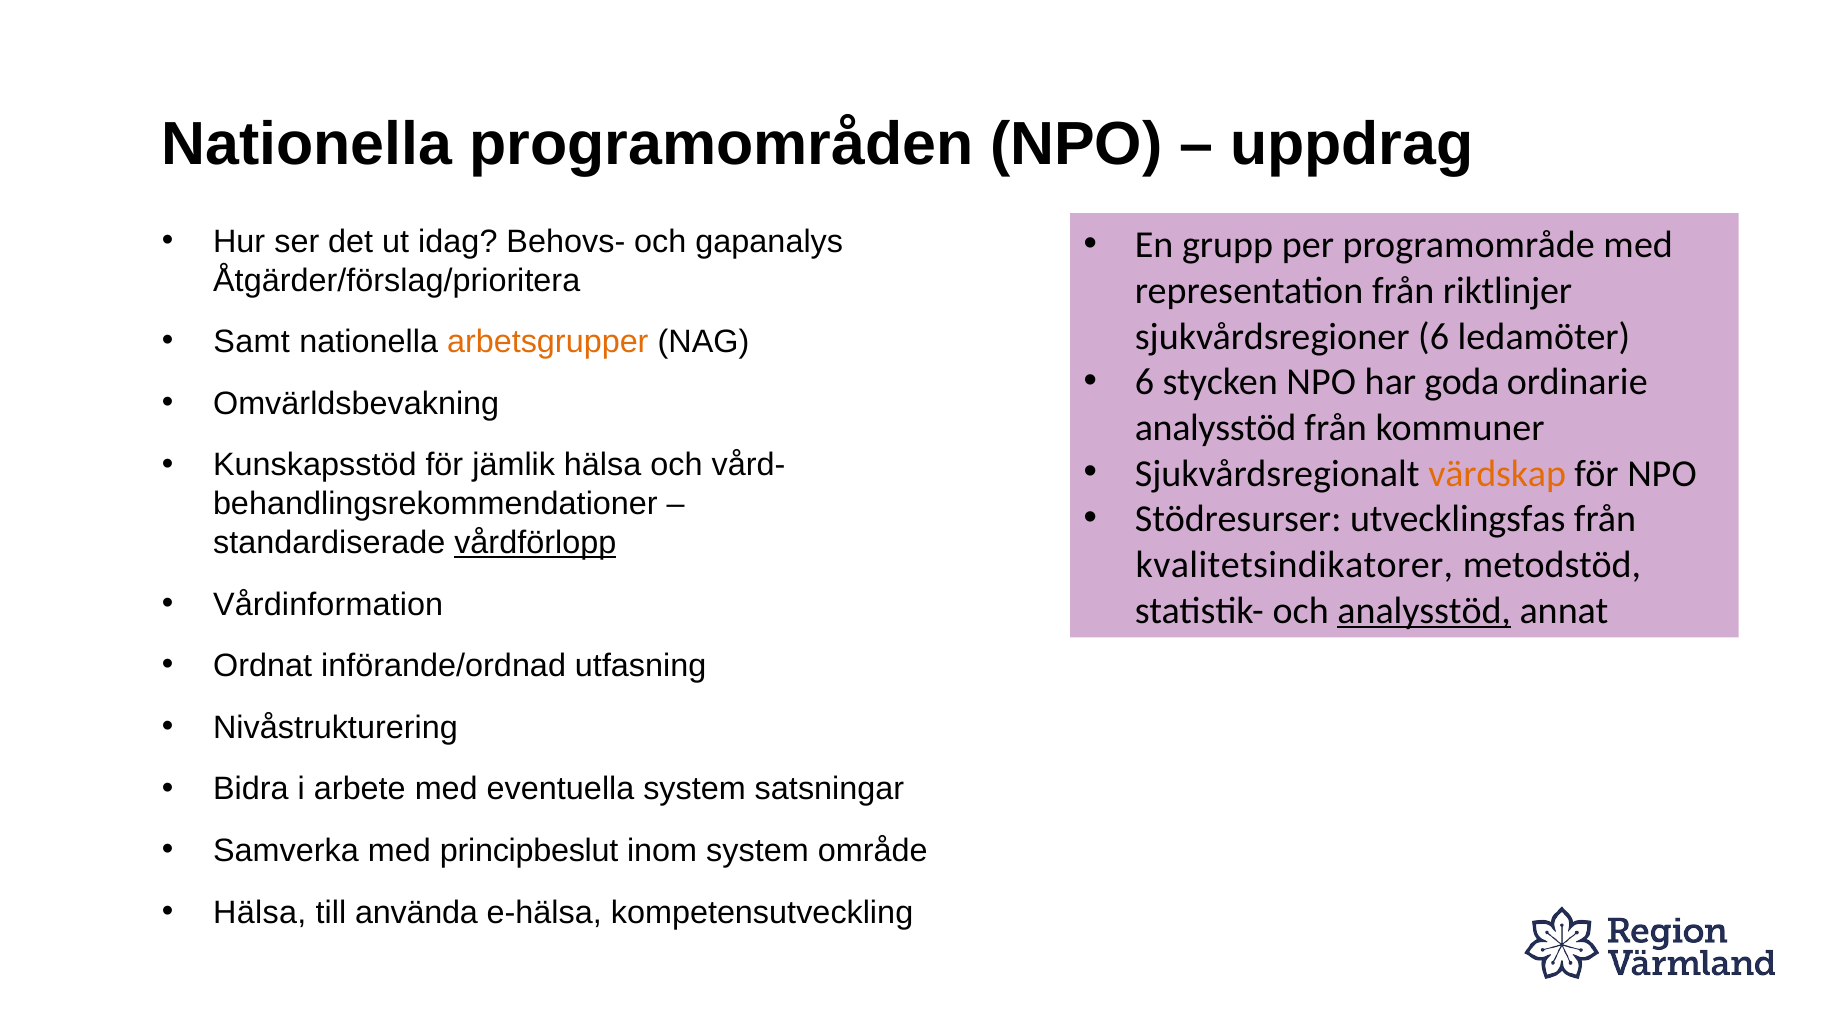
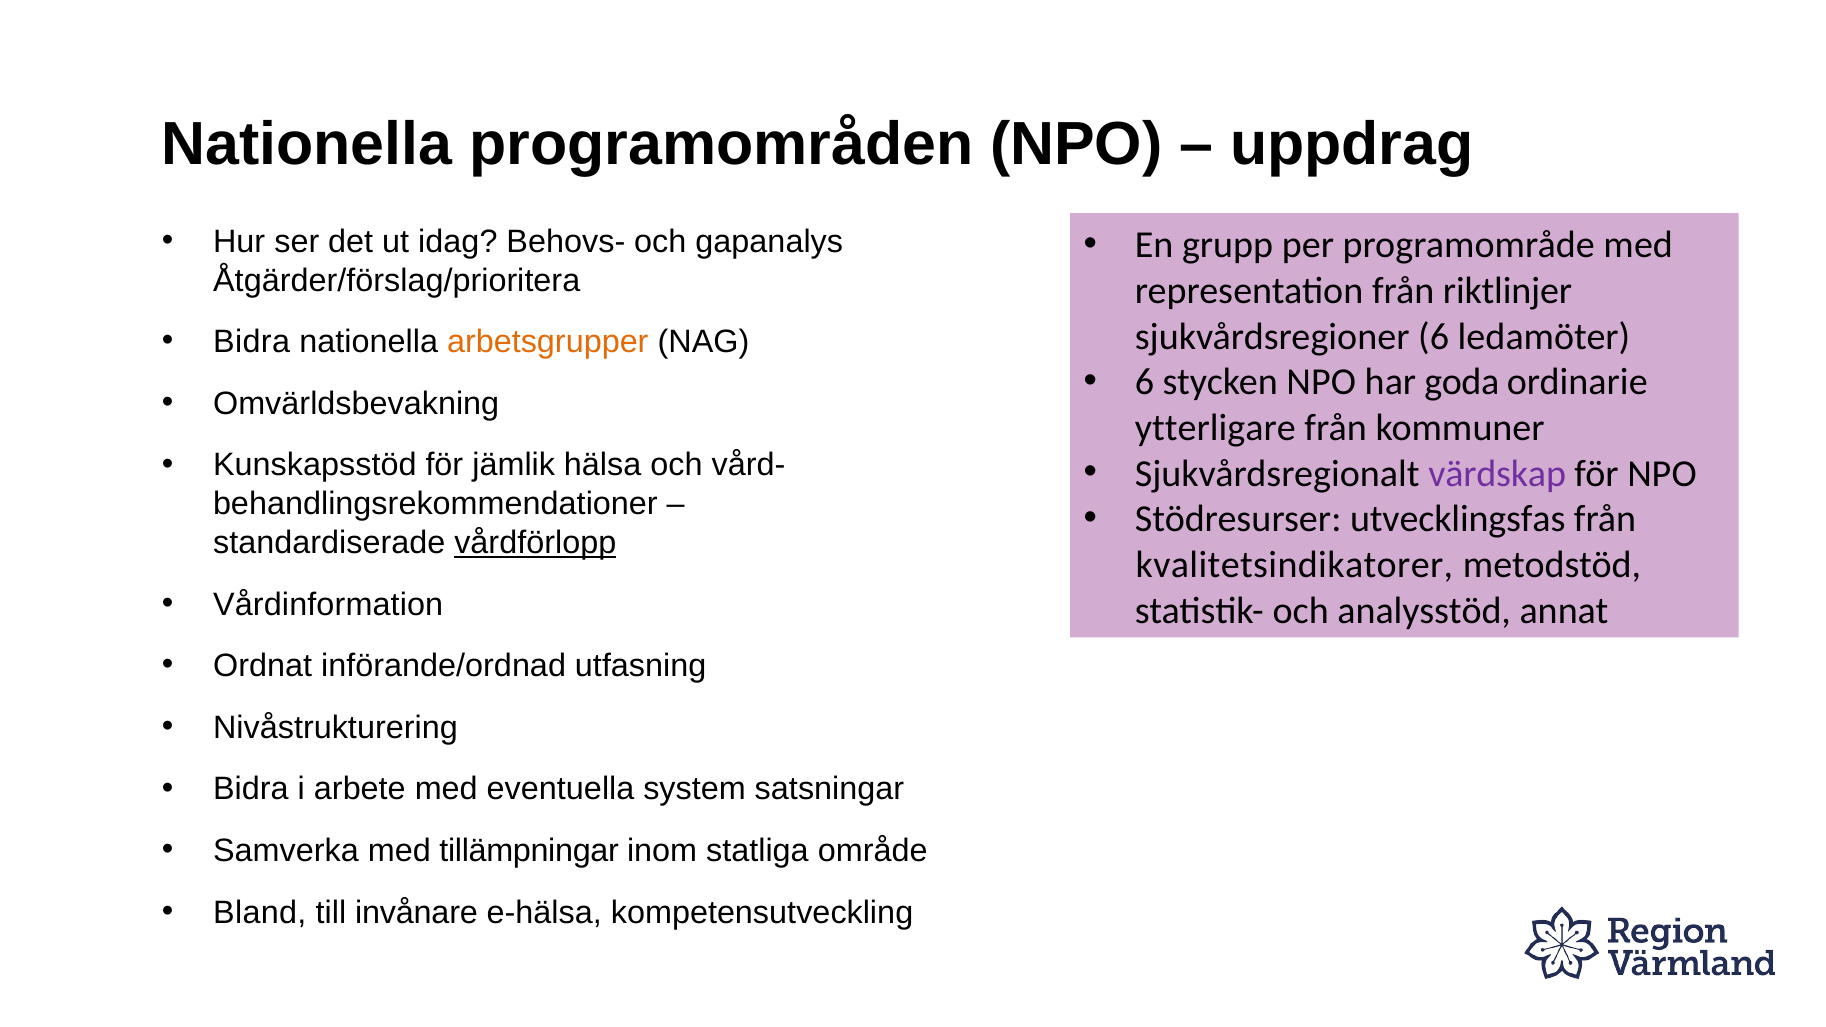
Samt: Samt -> Bidra (252, 342)
analysstöd: analysstöd -> ytterligare (1215, 428)
värdskap colour: orange -> purple (1497, 474)
analysstöd underline: present -> none (1424, 611)
principbeslut: principbeslut -> tillämpningar (529, 851)
inom system: system -> statliga (757, 851)
Hälsa: Hälsa -> Bland (260, 913)
använda: använda -> invånare (417, 913)
